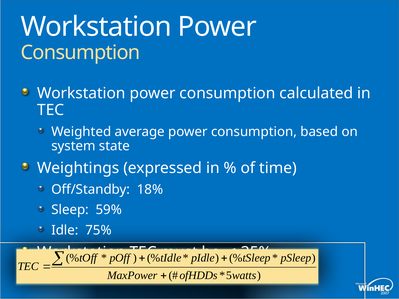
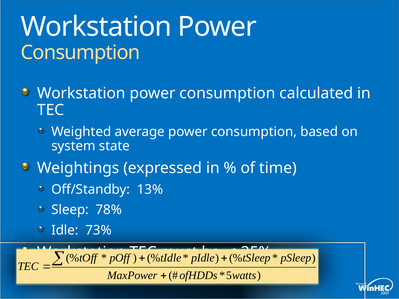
18%: 18% -> 13% (150, 190)
59%: 59% -> 78% (109, 210)
75%: 75% -> 73% (98, 230)
